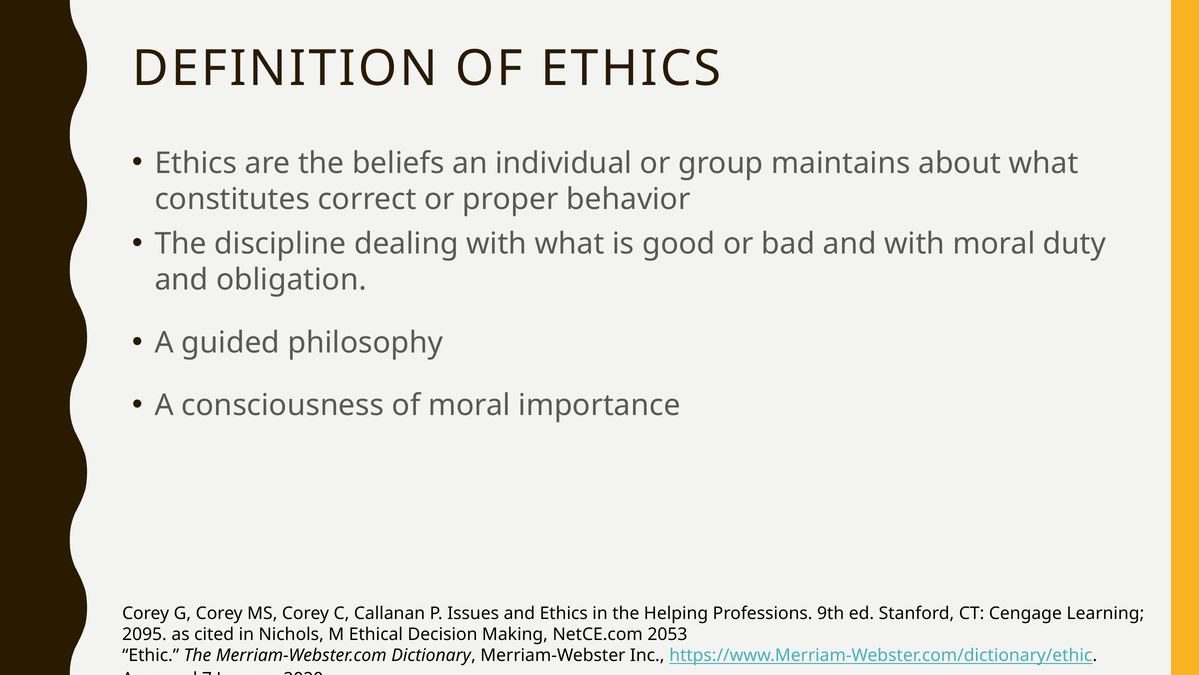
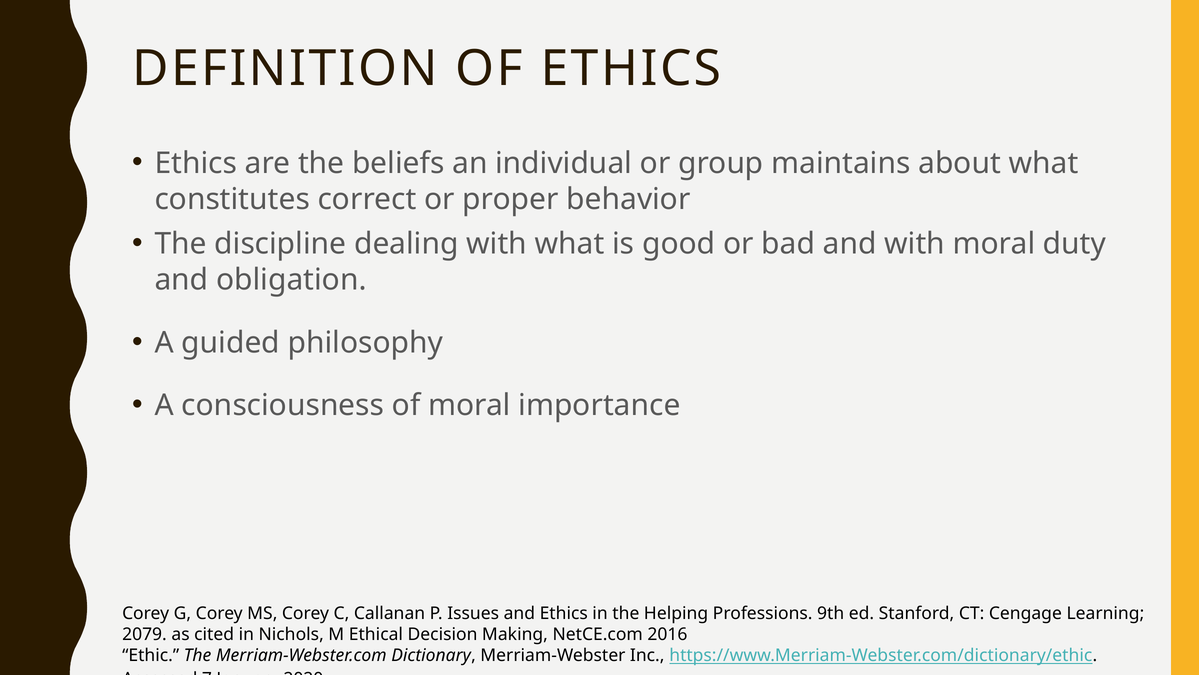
2095: 2095 -> 2079 (144, 634)
2053: 2053 -> 2016 (667, 634)
